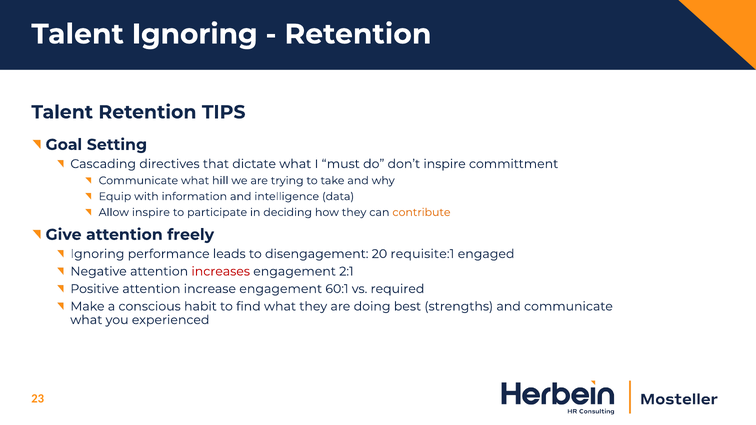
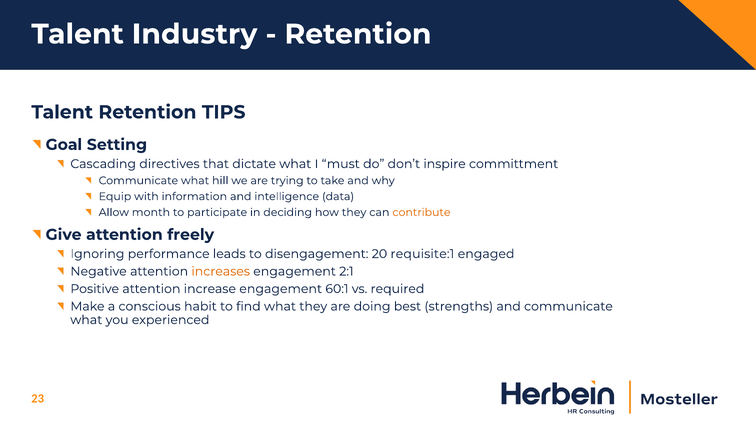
Talent Ignoring: Ignoring -> Industry (195, 34)
Allow inspire: inspire -> month (151, 212)
increases colour: red -> orange (221, 272)
